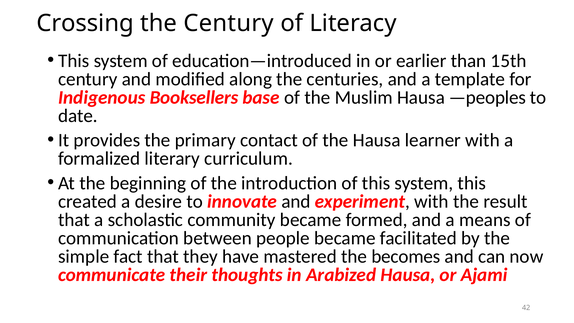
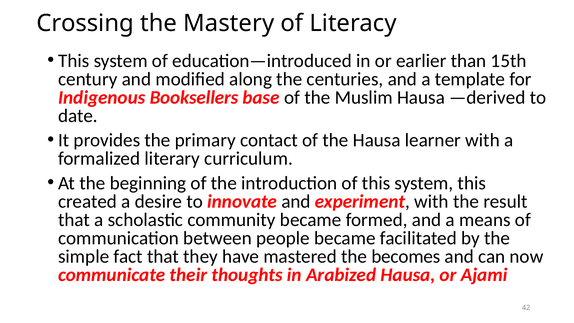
the Century: Century -> Mastery (229, 23)
—peoples: —peoples -> —derived (487, 97)
